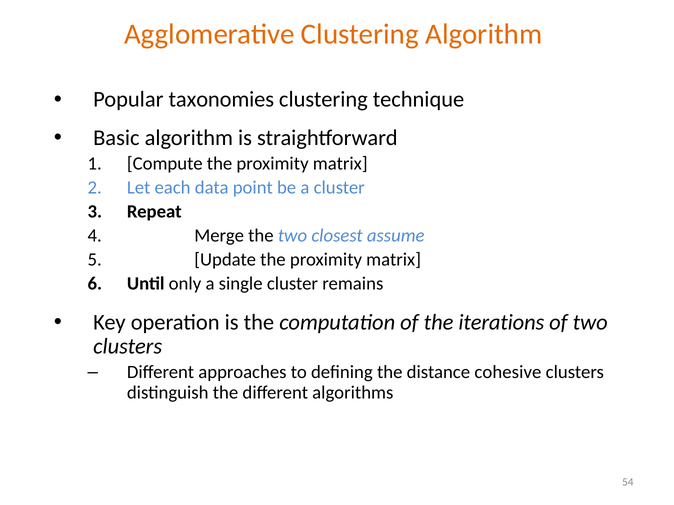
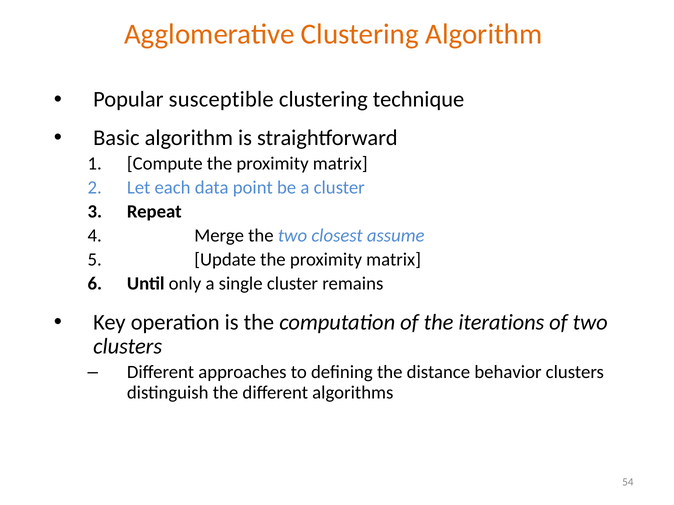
taxonomies: taxonomies -> susceptible (221, 100)
cohesive: cohesive -> behavior (508, 373)
